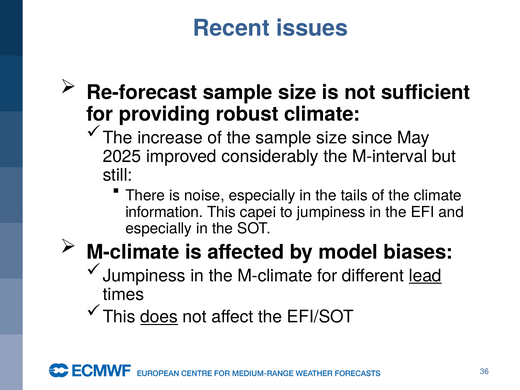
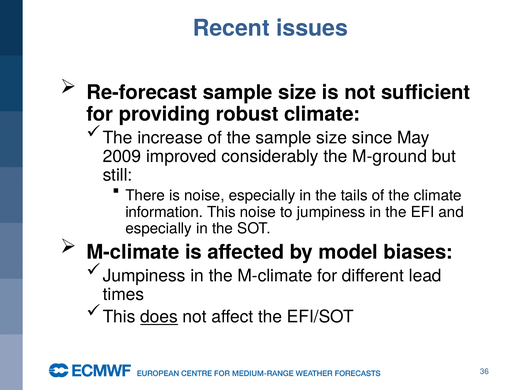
2025: 2025 -> 2009 (122, 157)
M-interval: M-interval -> M-ground (390, 157)
This capei: capei -> noise (258, 212)
lead underline: present -> none (425, 276)
